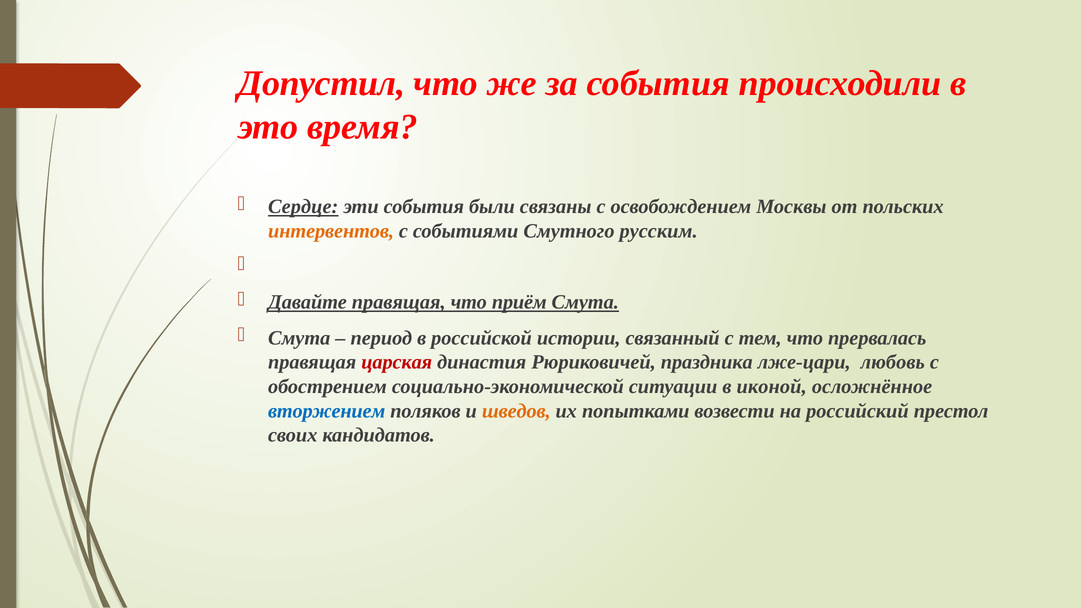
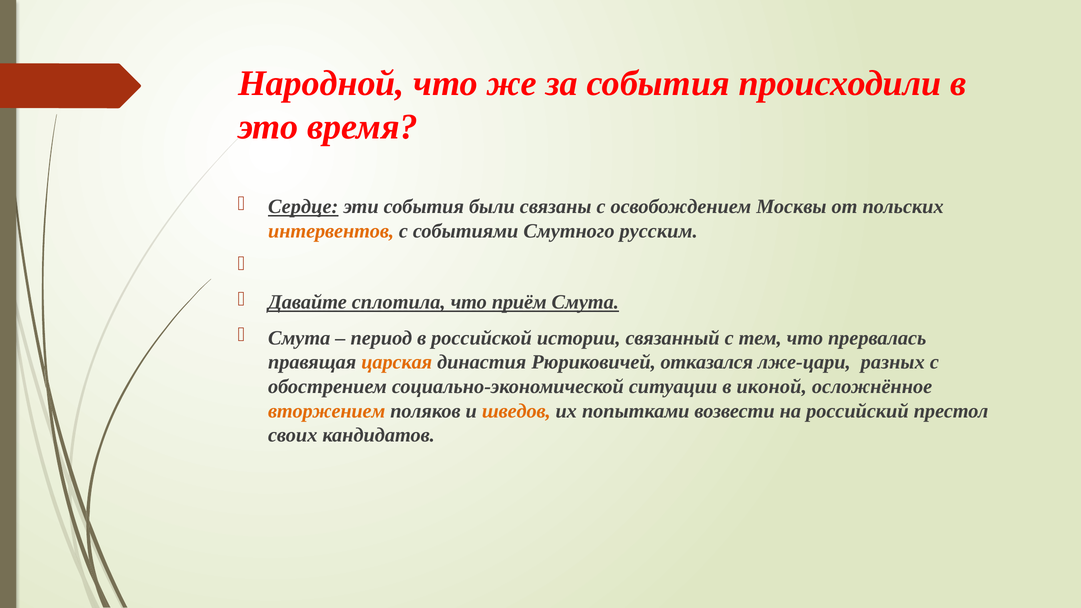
Допустил: Допустил -> Народной (321, 84)
Давайте правящая: правящая -> сплотила (399, 302)
царская colour: red -> orange (397, 362)
праздника: праздника -> отказался (707, 362)
любовь: любовь -> разных (893, 362)
вторжением colour: blue -> orange (327, 411)
